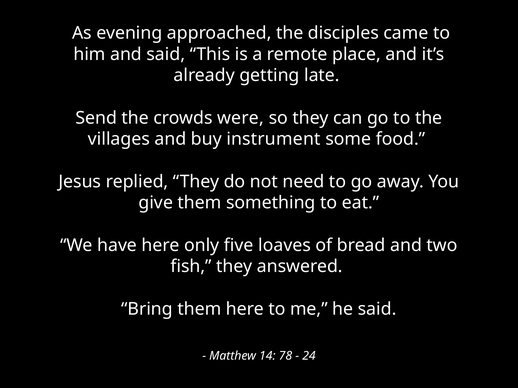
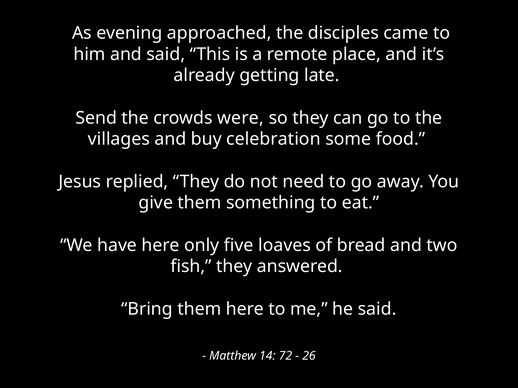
instrument: instrument -> celebration (274, 139)
78: 78 -> 72 (285, 356)
24: 24 -> 26 (309, 356)
